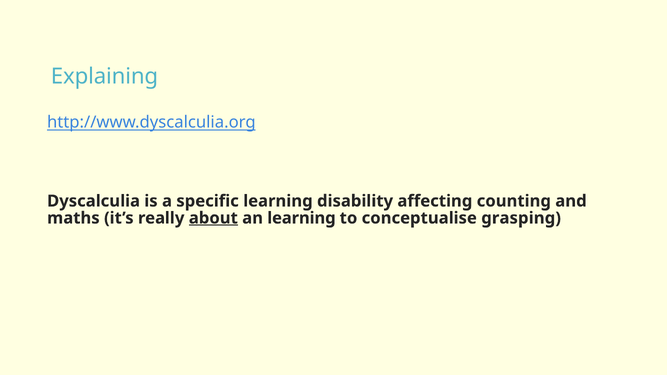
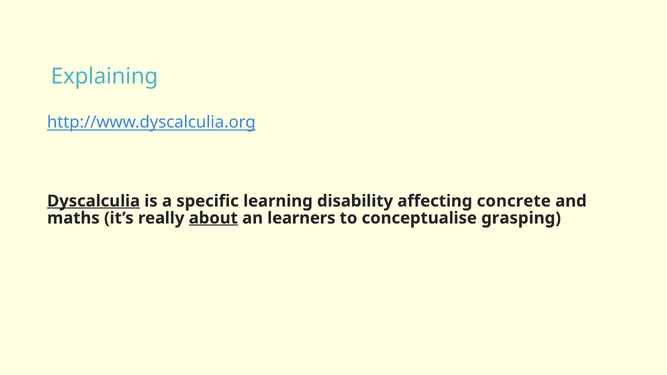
Dyscalculia underline: none -> present (94, 201)
counting: counting -> concrete (514, 201)
an learning: learning -> learners (301, 218)
